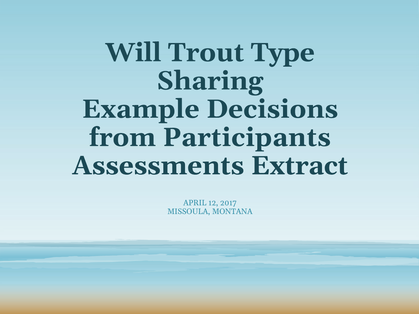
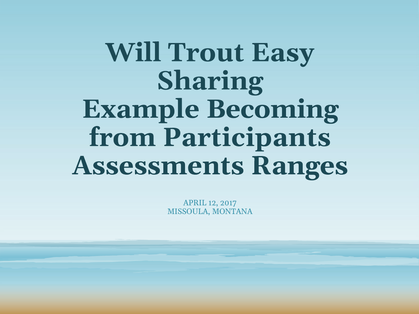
Type: Type -> Easy (282, 53)
Decisions: Decisions -> Becoming (272, 109)
Extract: Extract -> Ranges (299, 166)
